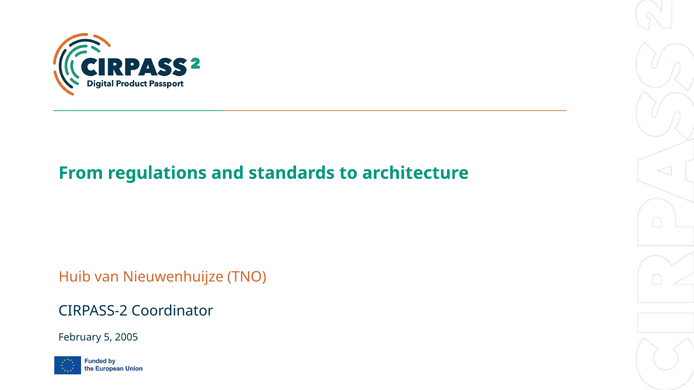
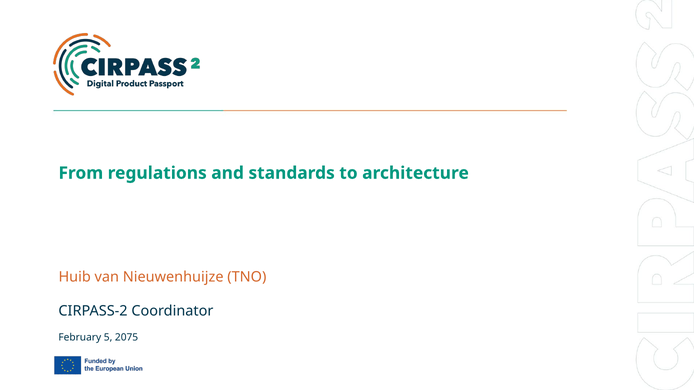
2005: 2005 -> 2075 (127, 338)
